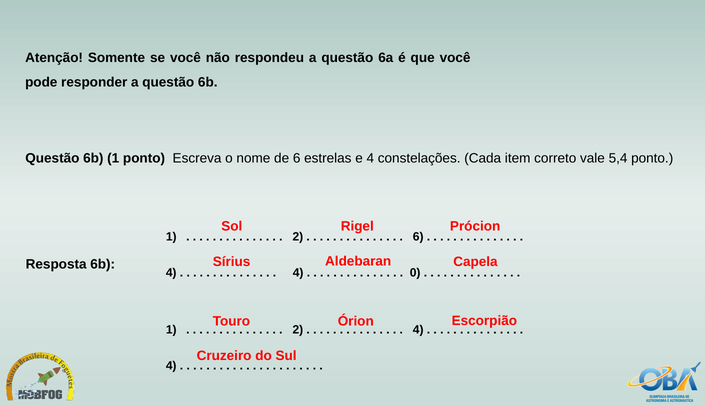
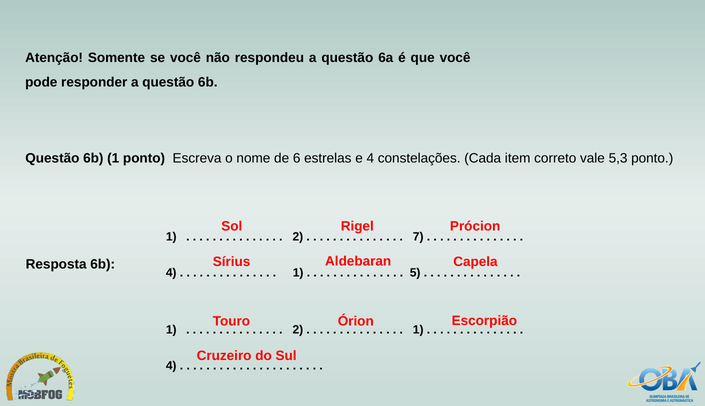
5,4: 5,4 -> 5,3 (618, 159)
6: 6 -> 7 (418, 237)
4: 4 -> 1 (298, 273)
0: 0 -> 5 (415, 273)
4: 4 -> 1 (418, 330)
